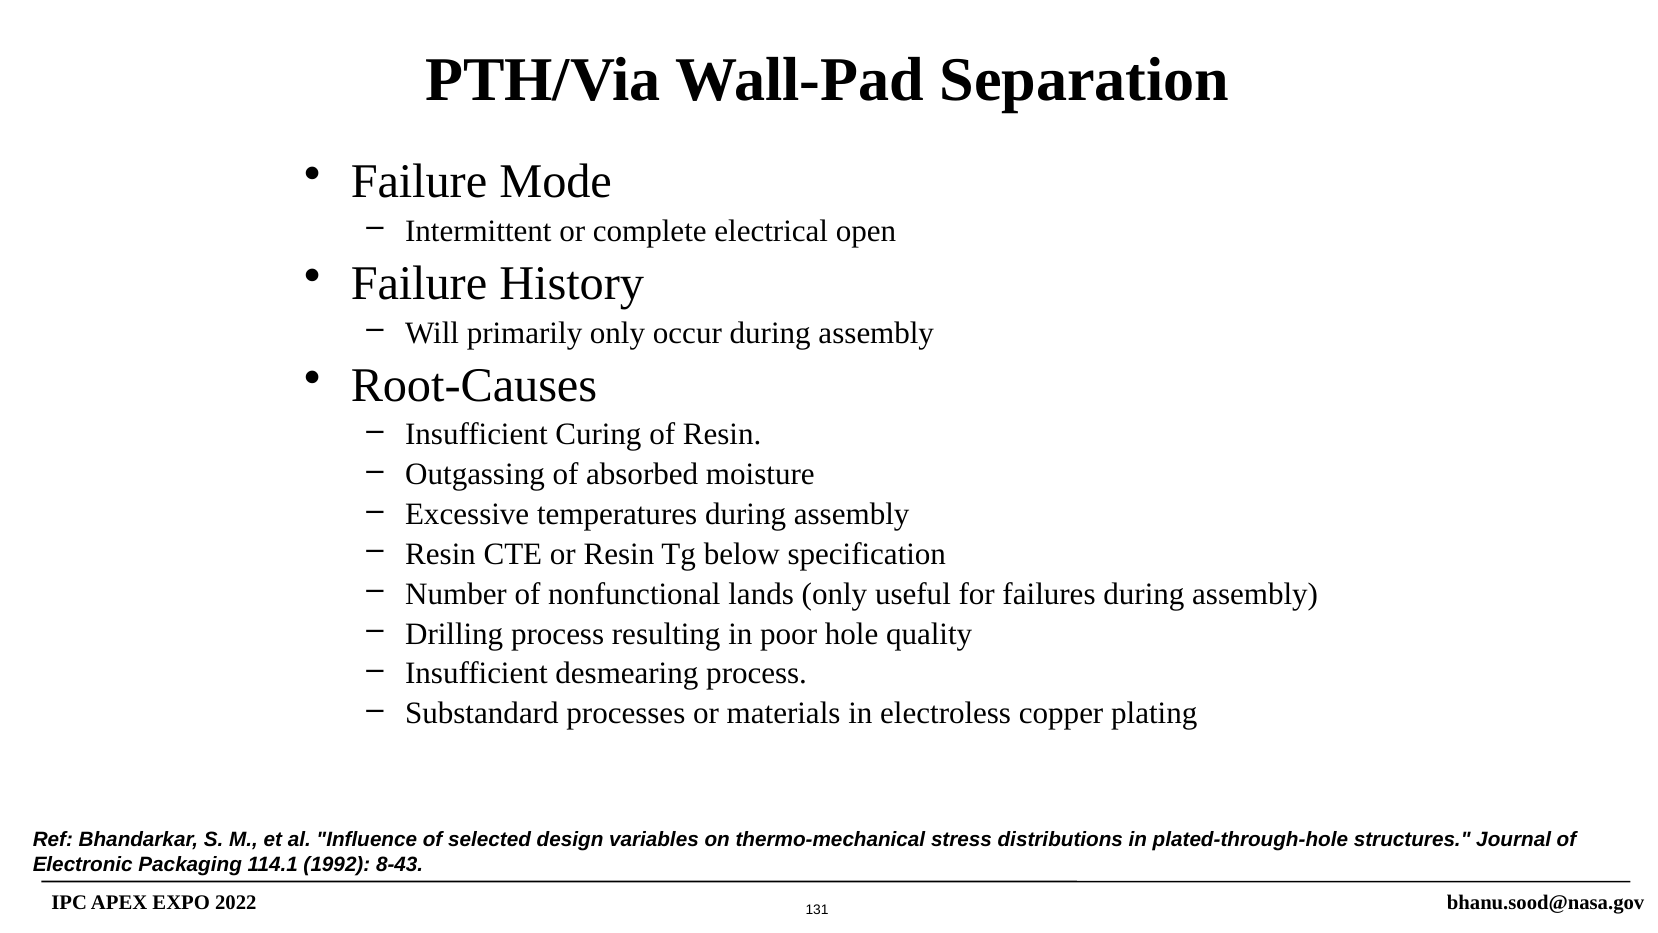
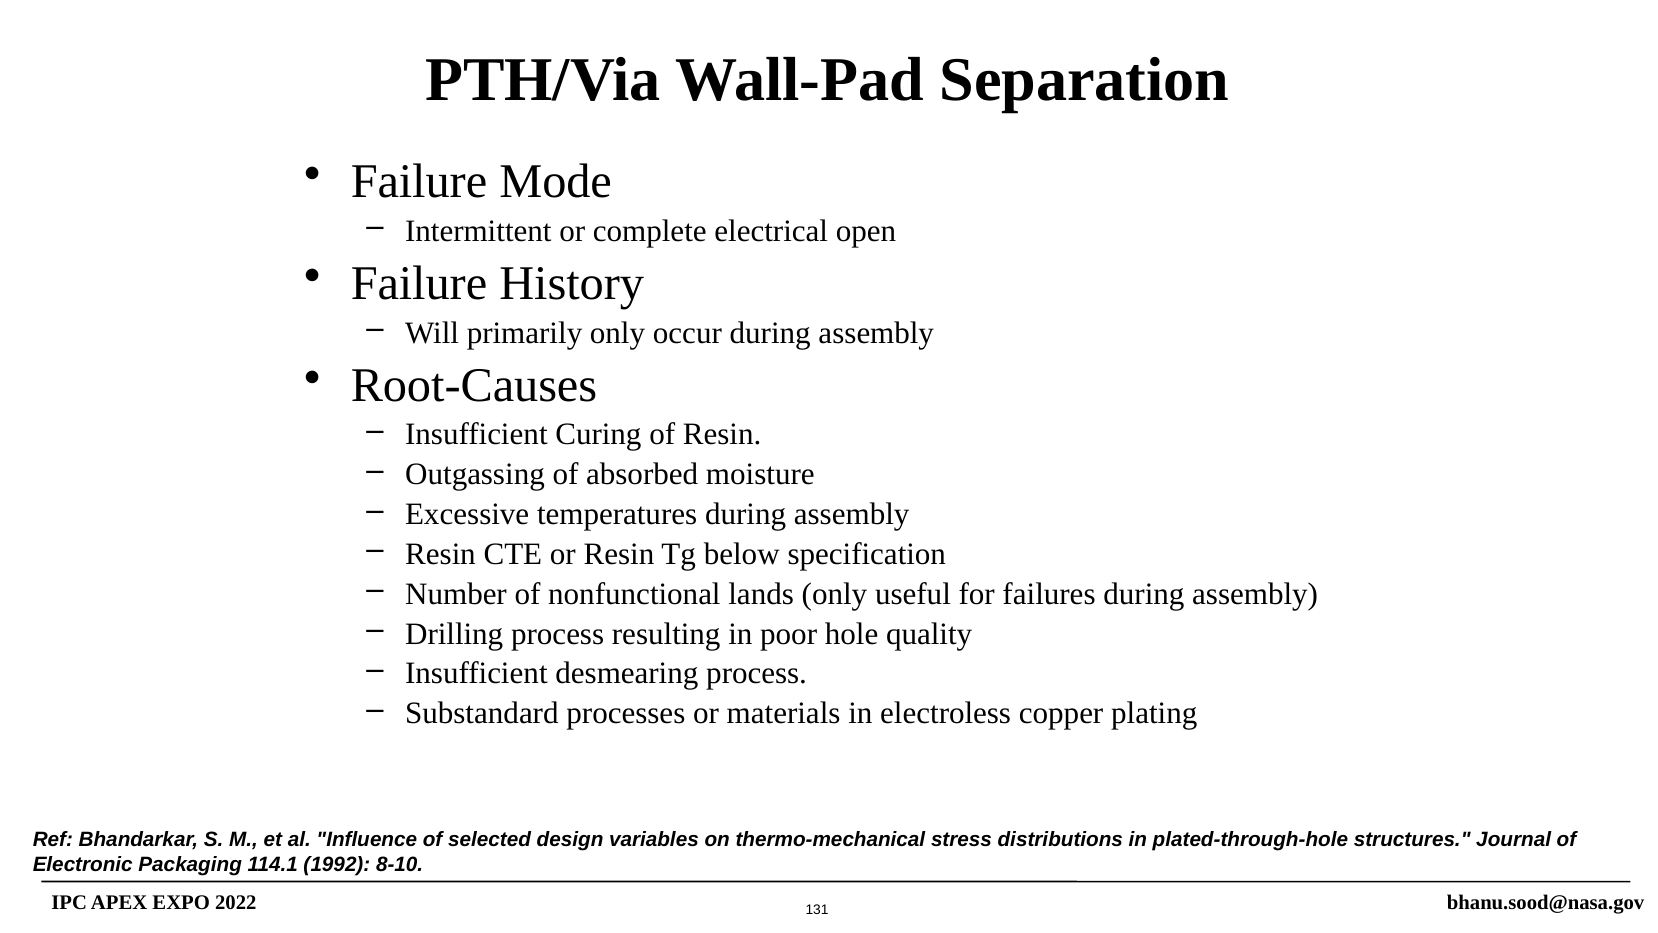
8-43: 8-43 -> 8-10 (400, 864)
